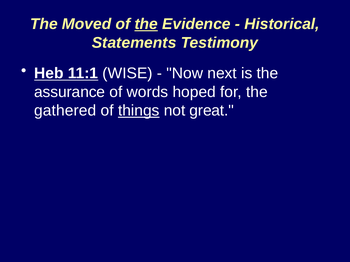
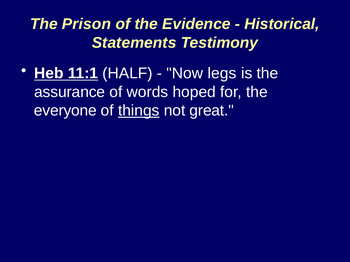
Moved: Moved -> Prison (87, 24)
the underline: present -> none (146, 24)
WISE: WISE -> HALF (128, 73)
next: next -> legs (222, 73)
gathered: gathered -> everyone (65, 111)
